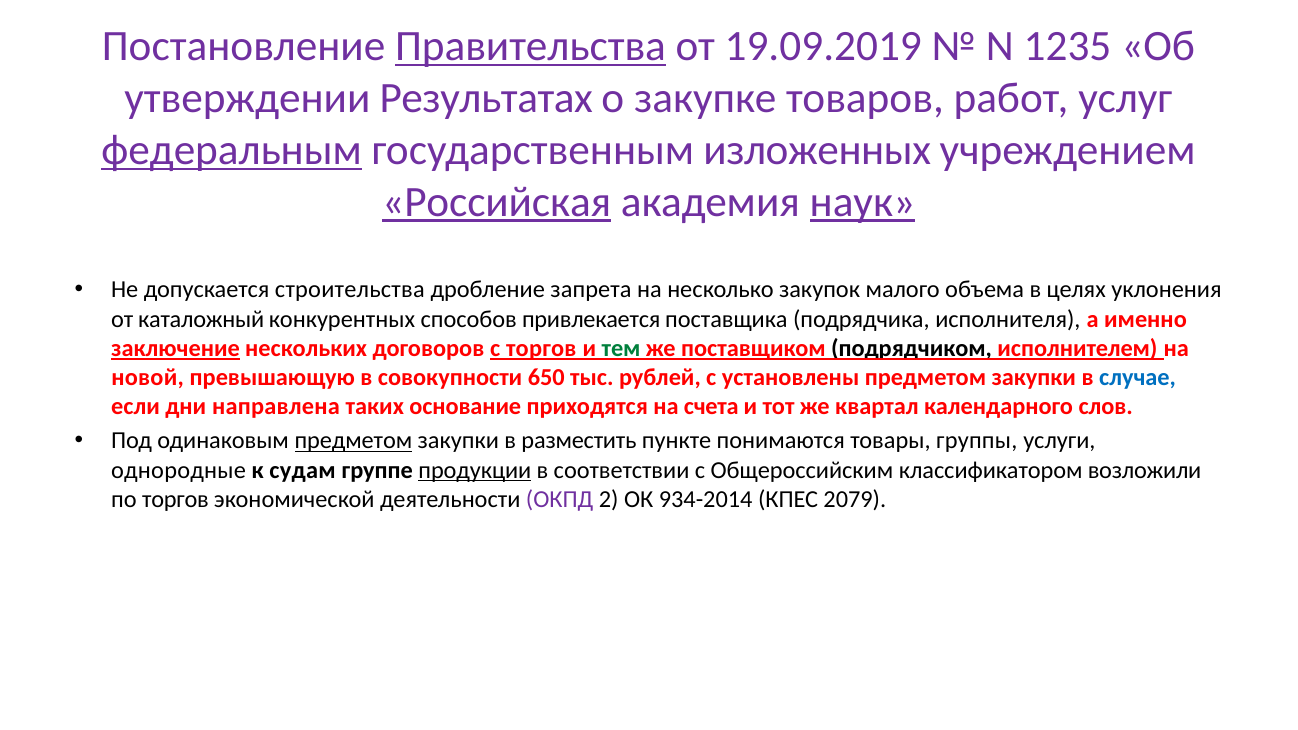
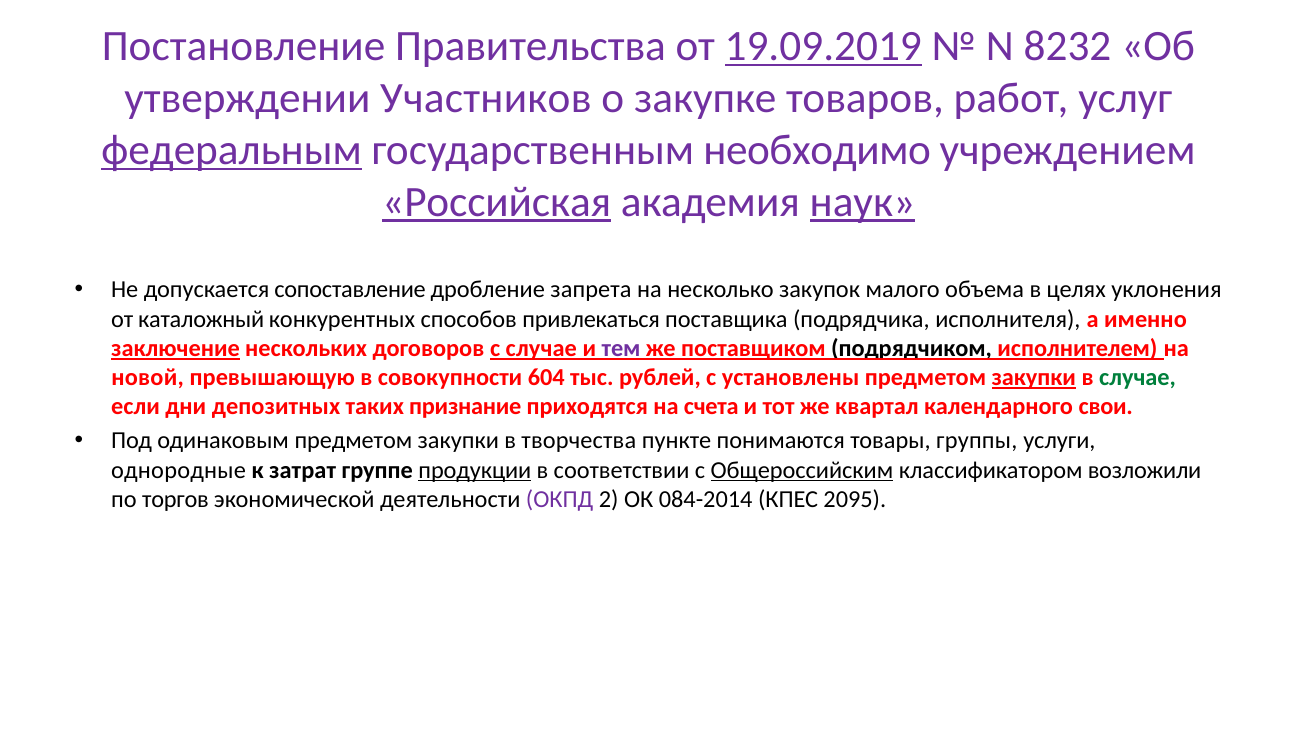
Правительства underline: present -> none (531, 46)
19.09.2019 underline: none -> present (823, 46)
1235: 1235 -> 8232 (1068, 46)
Результатах: Результатах -> Участников (486, 98)
изложенных: изложенных -> необходимо (817, 150)
строительства: строительства -> сопоставление (350, 290)
привлекается: привлекается -> привлекаться (591, 319)
с торгов: торгов -> случае (541, 348)
тем colour: green -> purple (621, 348)
650: 650 -> 604 (546, 378)
закупки underline: none -> present (1034, 378)
случае colour: blue -> green (1138, 378)
направлена: направлена -> депозитных (276, 407)
основание: основание -> признание (465, 407)
слов: слов -> свои (1106, 407)
предметом underline: present -> none (353, 441)
разместить: разместить -> творчества (579, 441)
судам: судам -> затрат (303, 470)
Общероссийским underline: none -> present (802, 470)
934-2014: 934-2014 -> 084-2014 (706, 499)
2079: 2079 -> 2095 (855, 499)
